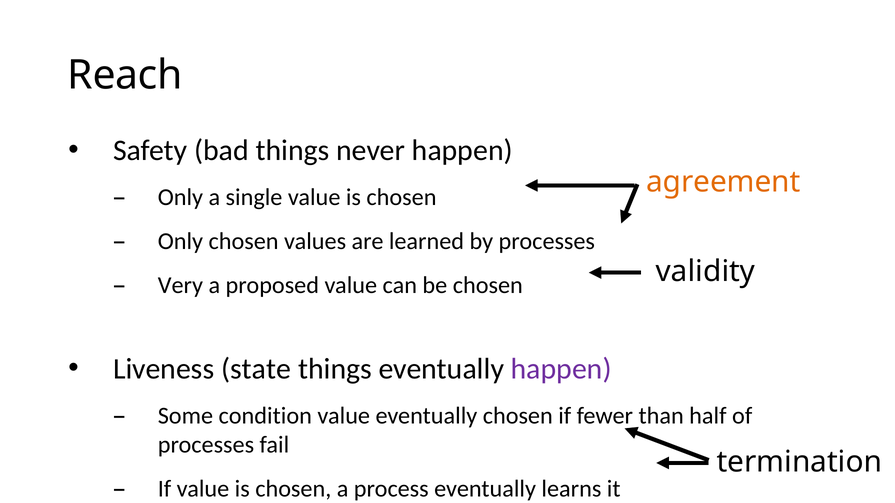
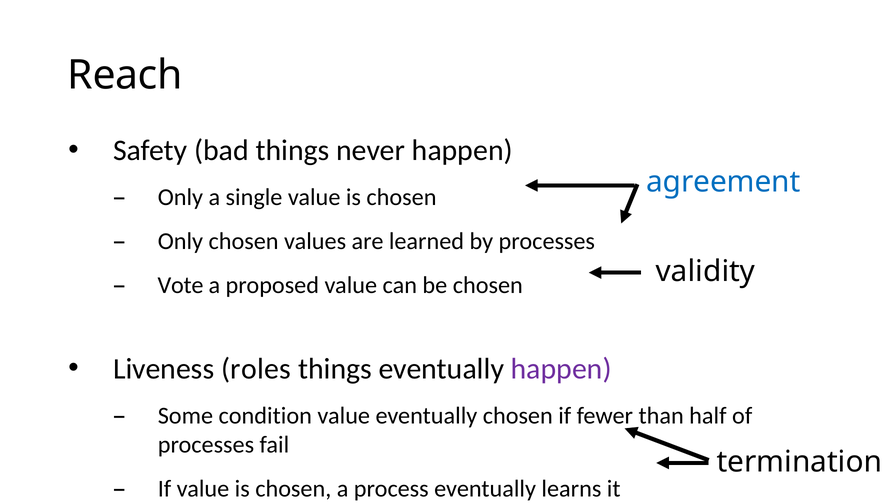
agreement colour: orange -> blue (723, 182)
Very: Very -> Vote (181, 286)
state: state -> roles (256, 369)
